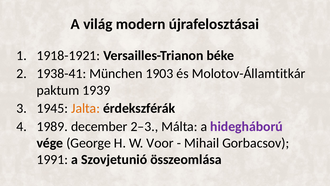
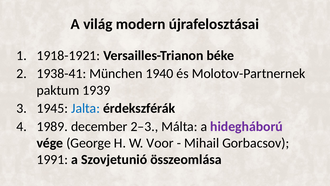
1903: 1903 -> 1940 (159, 74)
Molotov-Államtitkár: Molotov-Államtitkár -> Molotov-Partnernek (249, 74)
Jalta colour: orange -> blue (86, 108)
